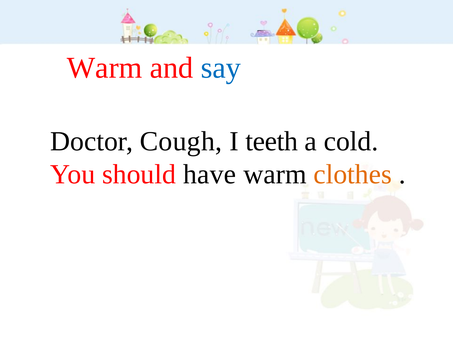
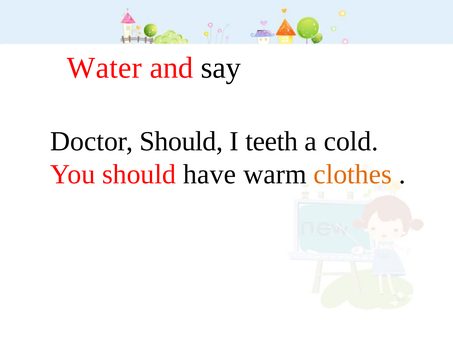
Warm: Warm -> Water (104, 68)
say colour: blue -> black (221, 68)
Doctor Cough: Cough -> Should (181, 141)
